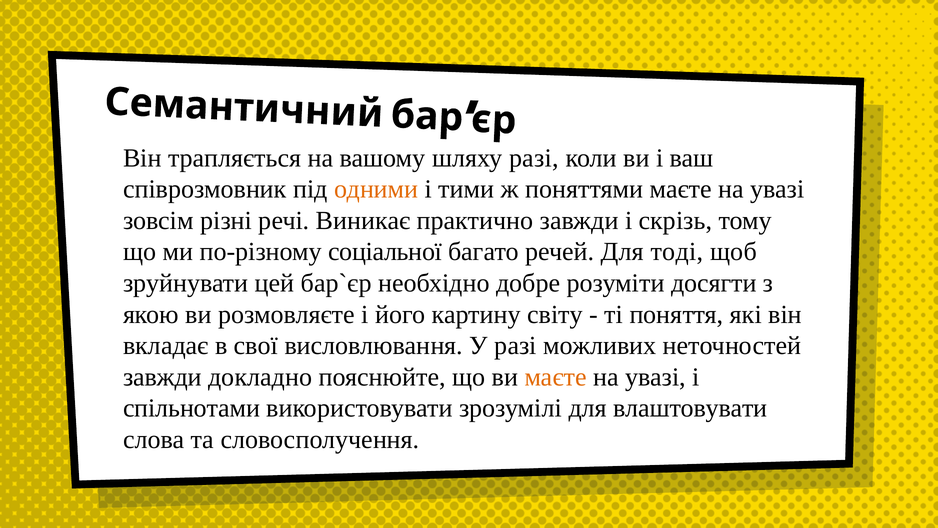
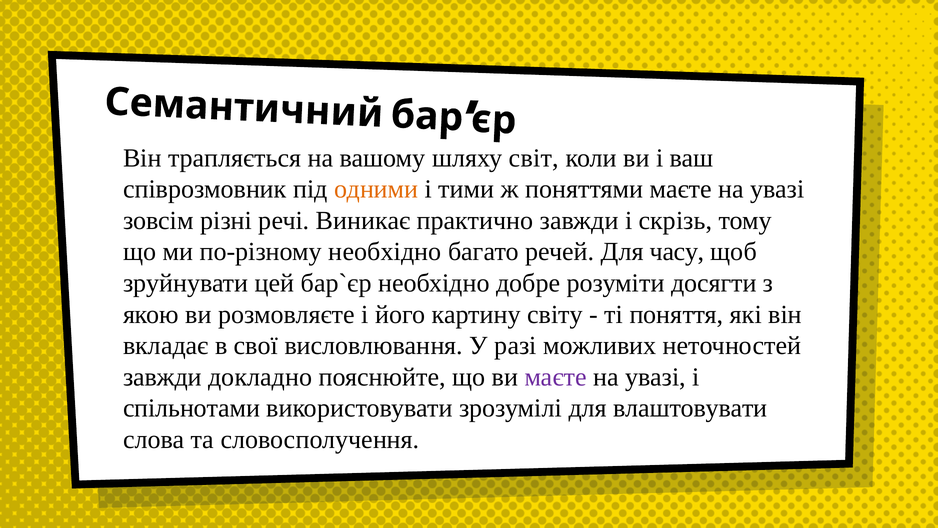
шляху разі: разі -> світ (534, 158)
по-різному соціальної: соціальної -> необхідно (385, 252)
тоді: тоді -> часу (677, 252)
маєте colour: orange -> purple (556, 377)
